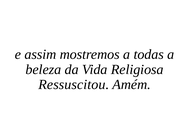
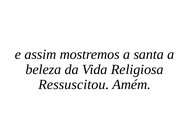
todas: todas -> santa (149, 55)
